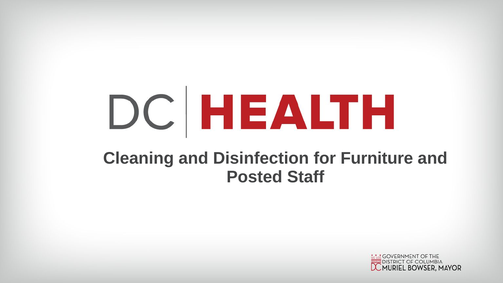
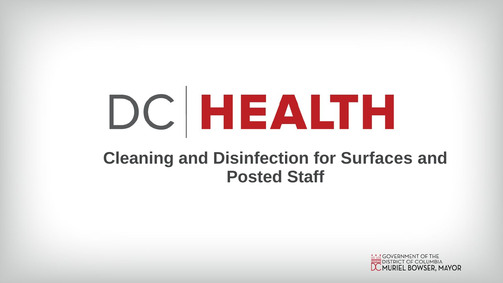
Furniture: Furniture -> Surfaces (377, 158)
